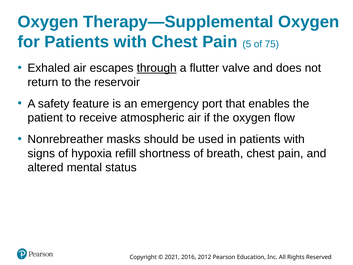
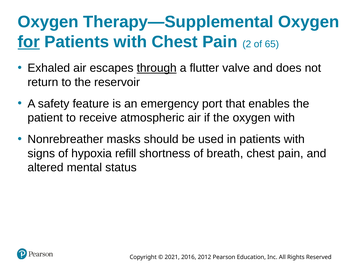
for underline: none -> present (29, 42)
5: 5 -> 2 (247, 44)
75: 75 -> 65 (272, 44)
oxygen flow: flow -> with (284, 118)
